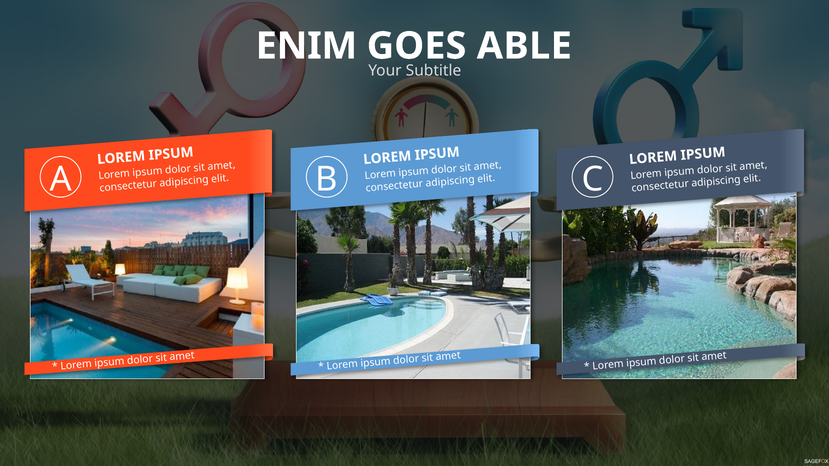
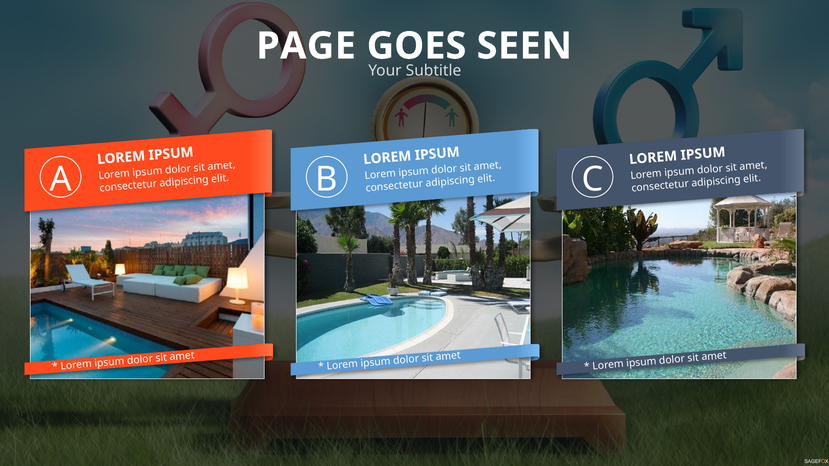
ENIM: ENIM -> PAGE (306, 46)
ABLE: ABLE -> SEEN (524, 46)
